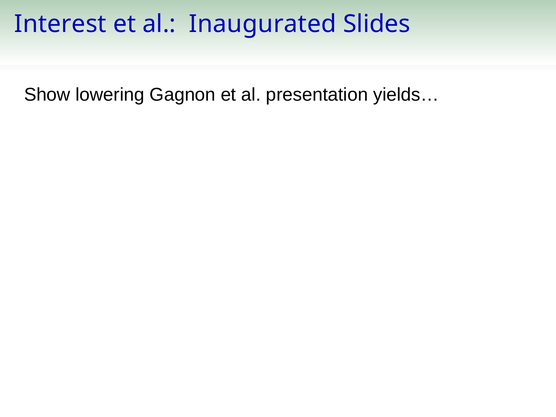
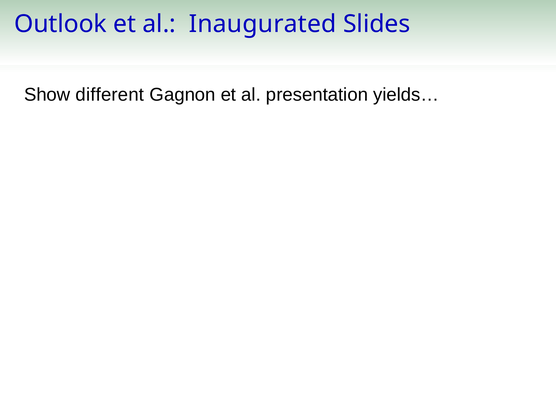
Interest: Interest -> Outlook (60, 24)
lowering: lowering -> different (110, 95)
